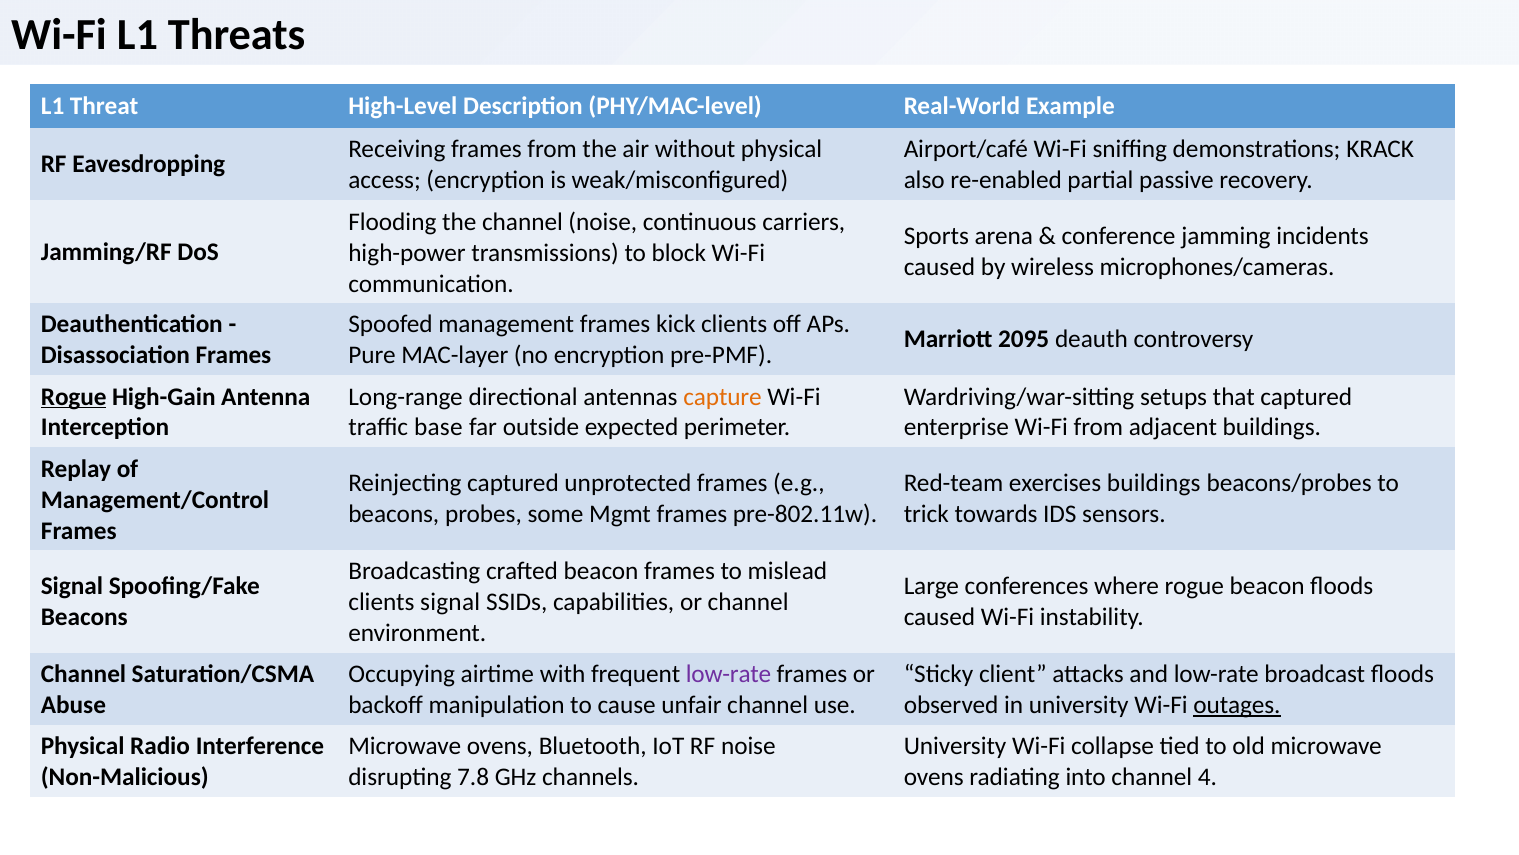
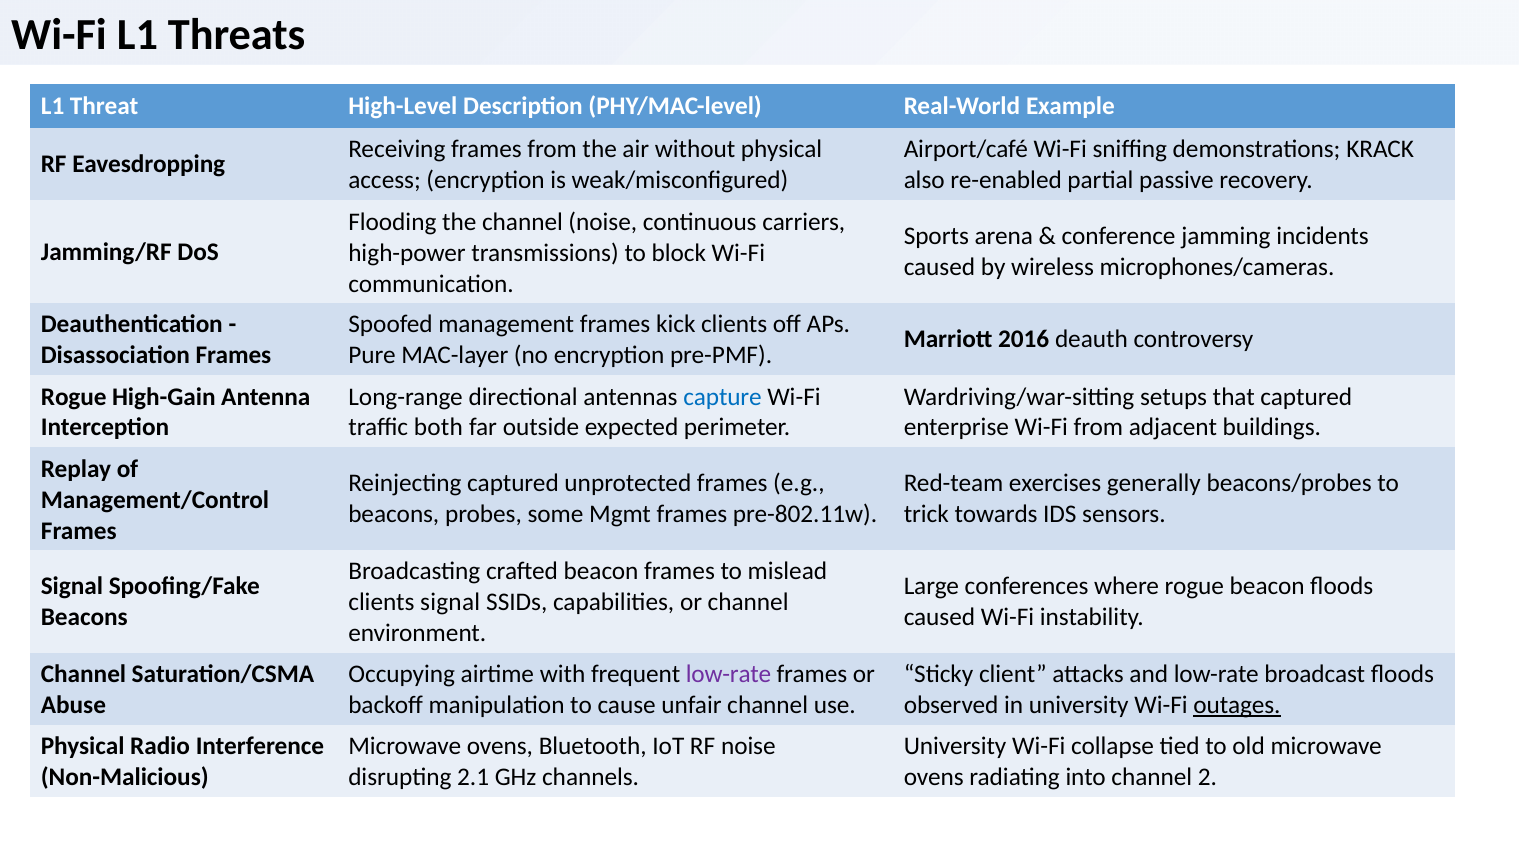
2095: 2095 -> 2016 (1024, 339)
Rogue underline: present -> none (74, 396)
capture colour: orange -> blue (723, 396)
base: base -> both (438, 427)
exercises buildings: buildings -> generally (1154, 483)
7.8: 7.8 -> 2.1 (473, 777)
4: 4 -> 2 (1208, 777)
